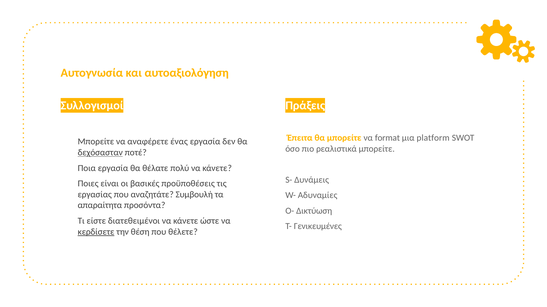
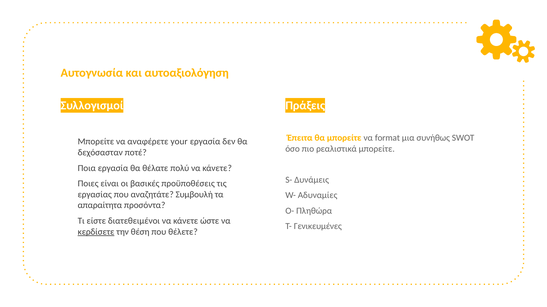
platform: platform -> συνήθως (433, 138)
ένας: ένας -> your (179, 142)
δεχόσασταν underline: present -> none (100, 153)
Δικτύωση: Δικτύωση -> Πληθώρα (314, 211)
